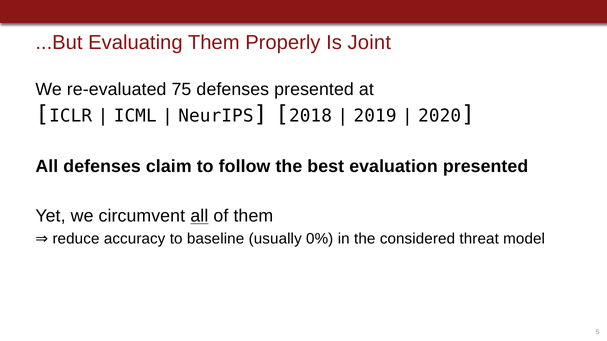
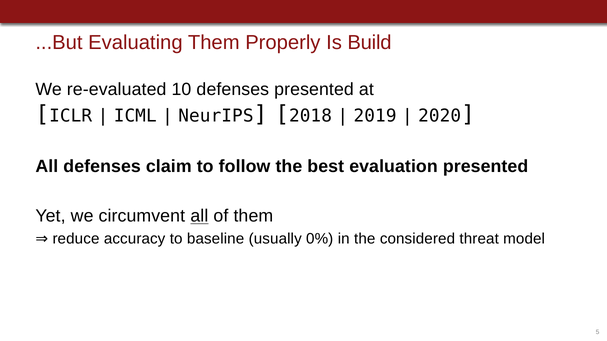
Joint: Joint -> Build (369, 42)
75: 75 -> 10 (181, 90)
